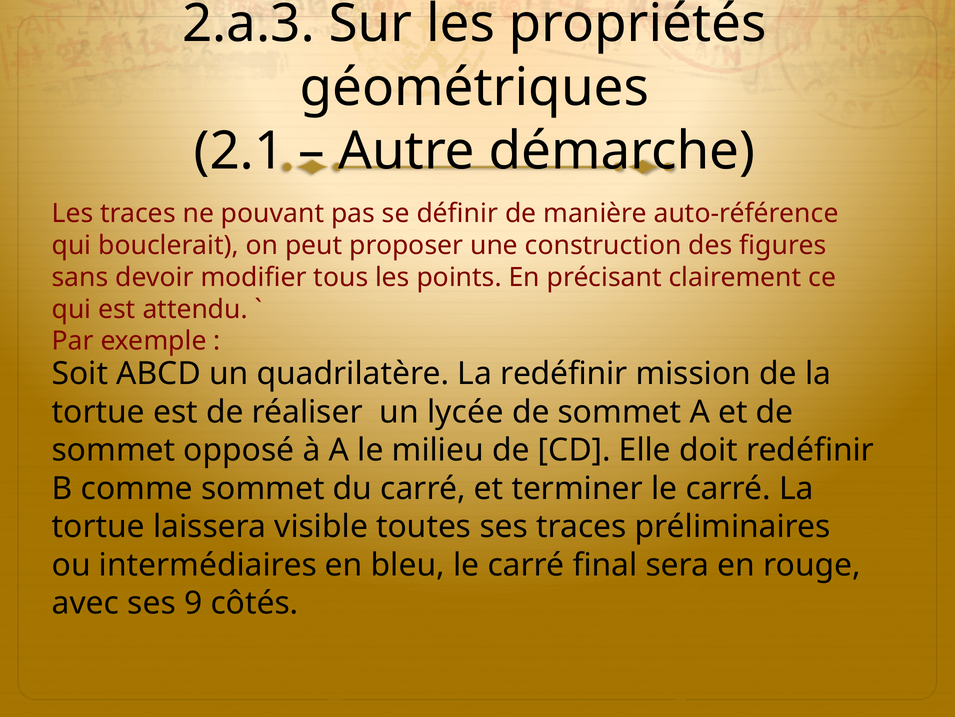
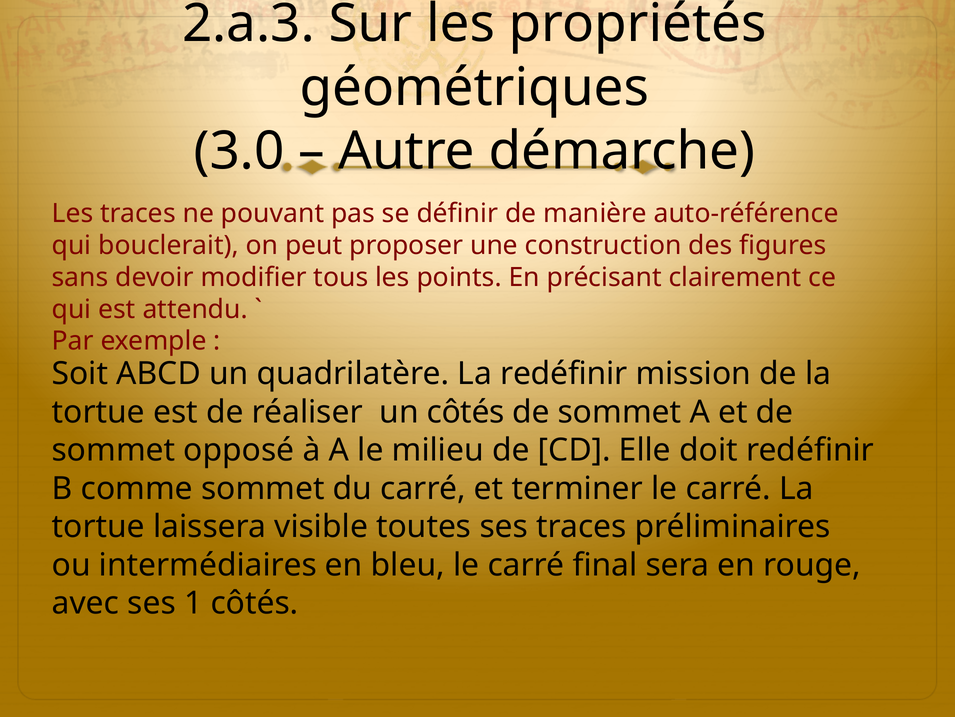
2.1: 2.1 -> 3.0 (239, 151)
un lycée: lycée -> côtés (466, 412)
9: 9 -> 1 (193, 603)
